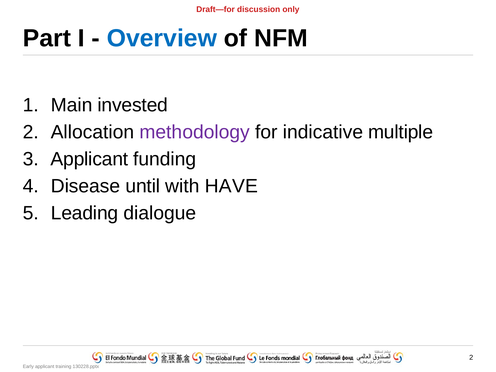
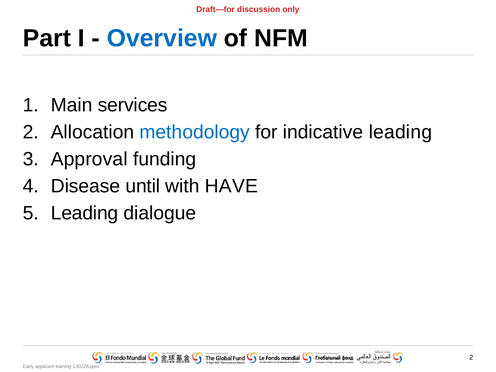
invested: invested -> services (133, 105)
methodology colour: purple -> blue (195, 132)
indicative multiple: multiple -> leading (400, 132)
Applicant: Applicant -> Approval (89, 159)
